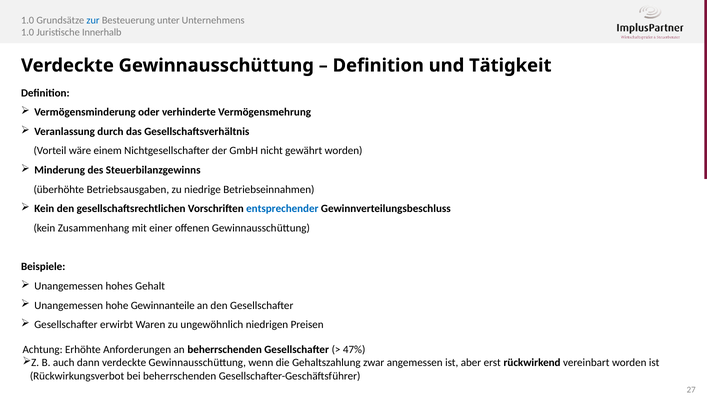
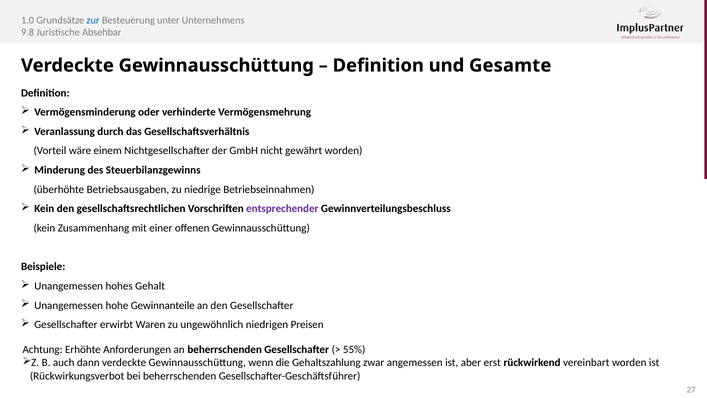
1.0: 1.0 -> 9.8 (28, 33)
Innerhalb: Innerhalb -> Absehbar (102, 33)
Tätigkeit: Tätigkeit -> Gesamte (510, 65)
entsprechender colour: blue -> purple (282, 209)
47%: 47% -> 55% (354, 349)
